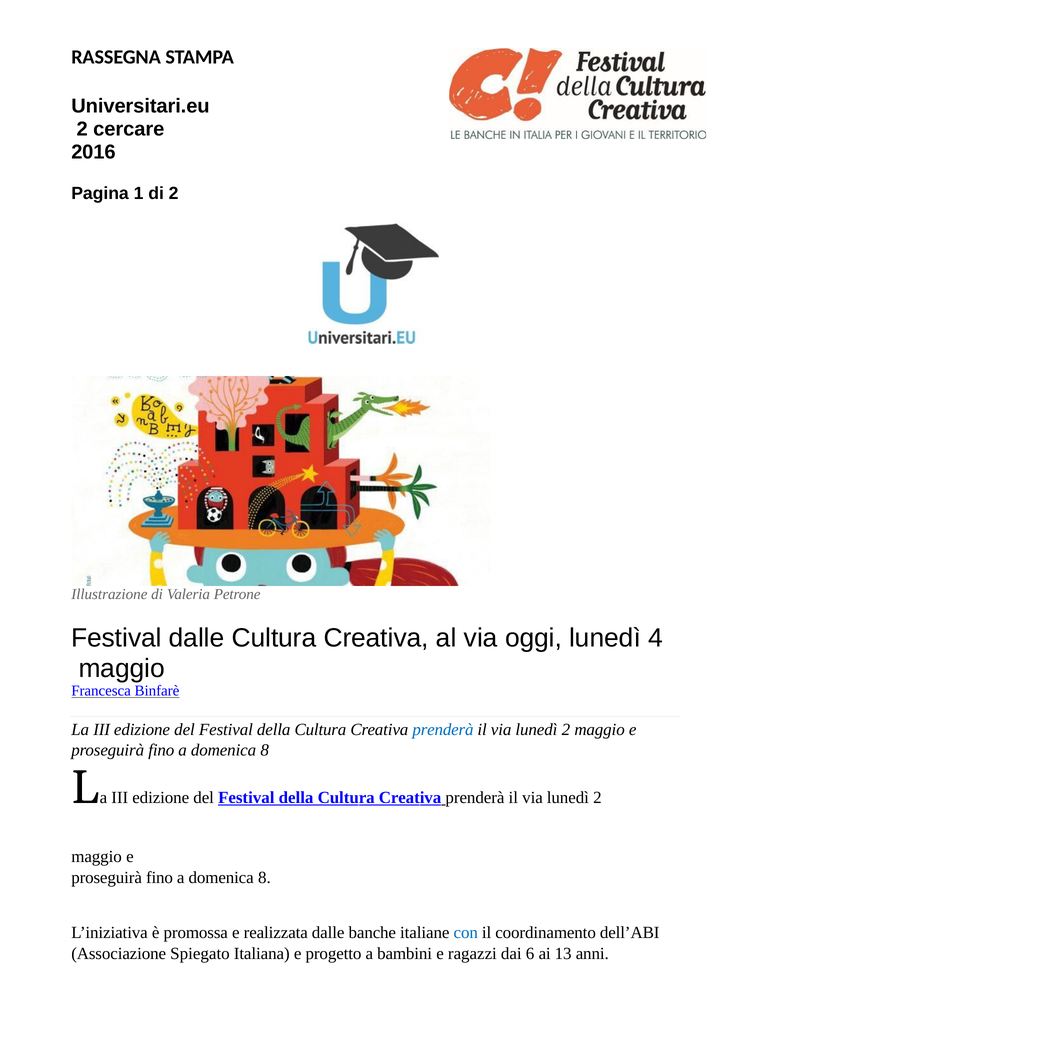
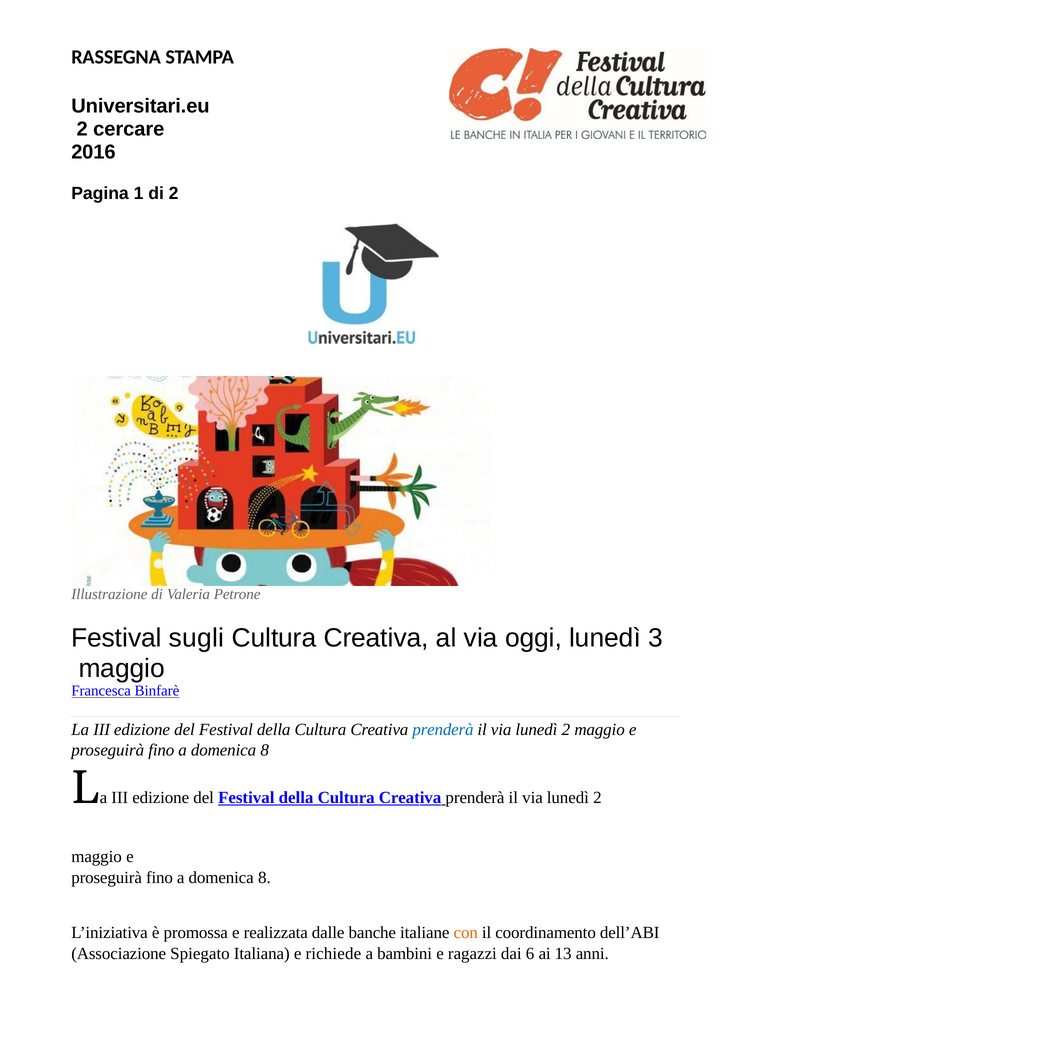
Festival dalle: dalle -> sugli (196, 638)
4: 4 -> 3 (655, 638)
con colour: blue -> orange (466, 933)
progetto: progetto -> richiede (333, 954)
